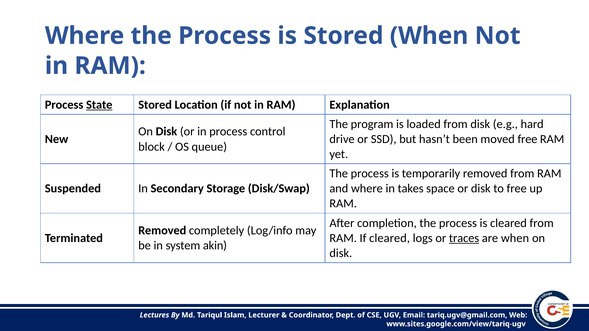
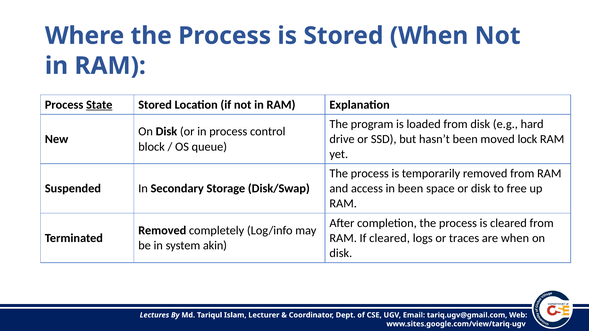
moved free: free -> lock (527, 139)
and where: where -> access (367, 189)
in takes: takes -> been (410, 189)
traces underline: present -> none (464, 238)
